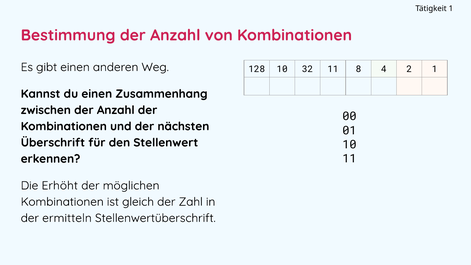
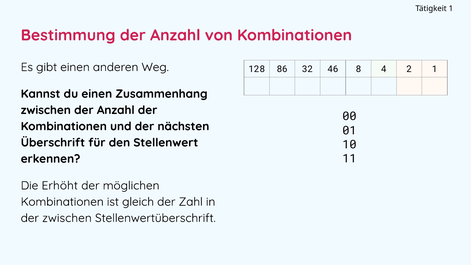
128 10: 10 -> 86 (282, 69)
32 11: 11 -> 46 (333, 69)
der ermitteln: ermitteln -> zwischen (67, 218)
